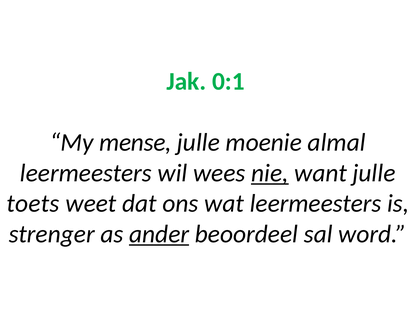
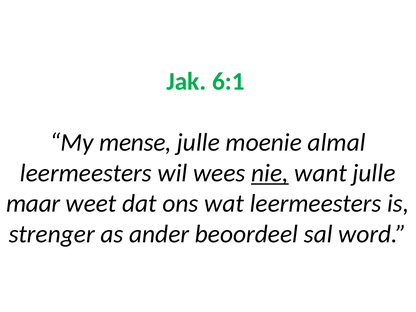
0:1: 0:1 -> 6:1 (228, 82)
toets: toets -> maar (33, 204)
ander underline: present -> none (159, 234)
